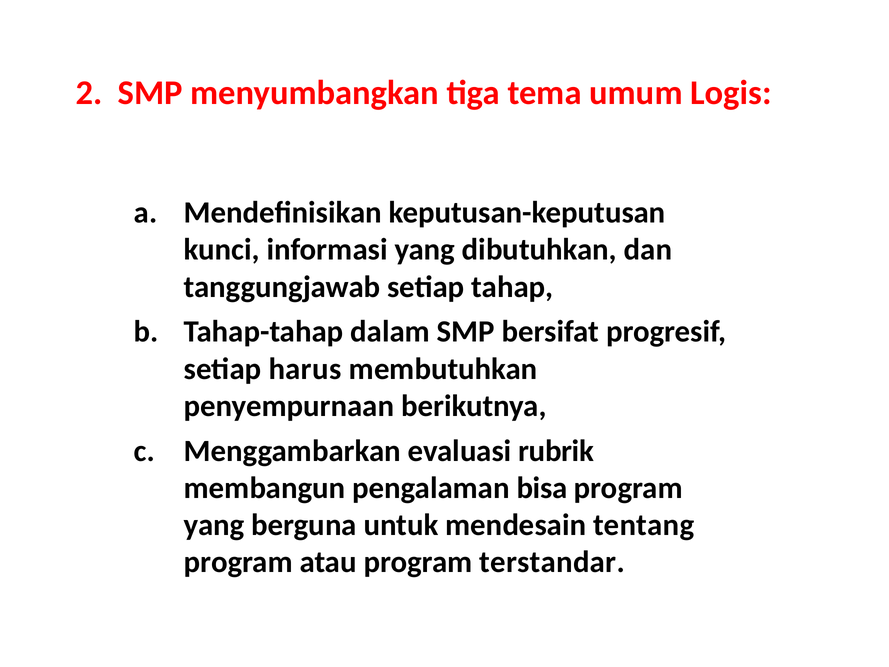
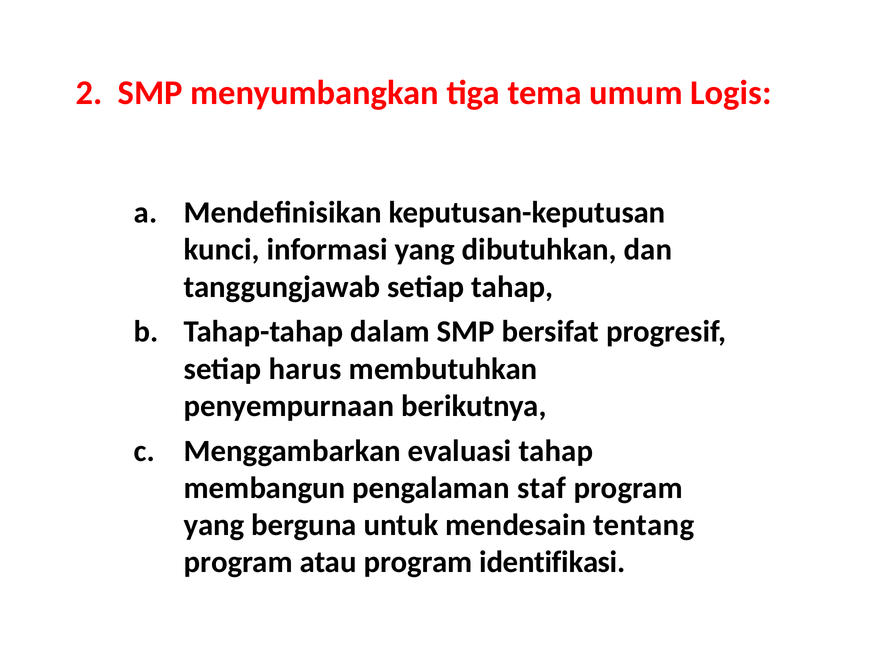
evaluasi rubrik: rubrik -> tahap (556, 451)
bisa: bisa -> staf (542, 488)
terstandar: terstandar -> identifikasi (552, 562)
